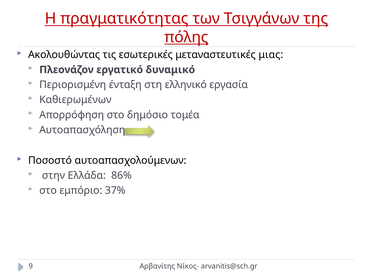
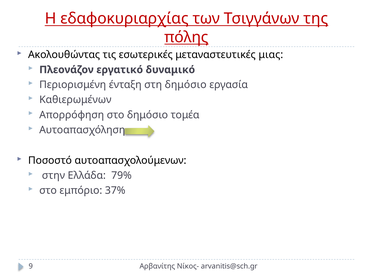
πραγματικότητας: πραγματικότητας -> εδαφοκυριαρχίας (124, 18)
στη ελληνικό: ελληνικό -> δημόσιο (186, 85)
86%: 86% -> 79% (121, 175)
